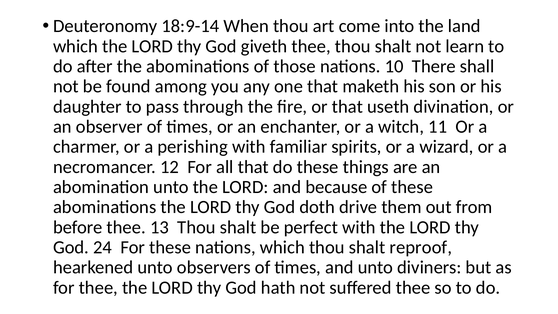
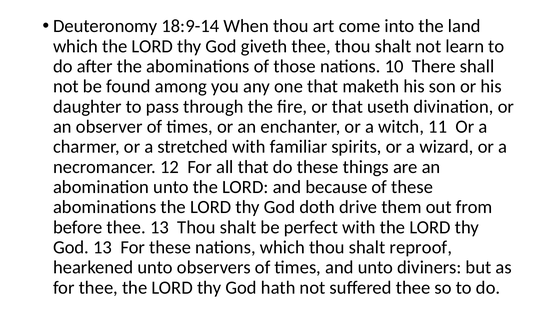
perishing: perishing -> stretched (193, 147)
God 24: 24 -> 13 (103, 247)
